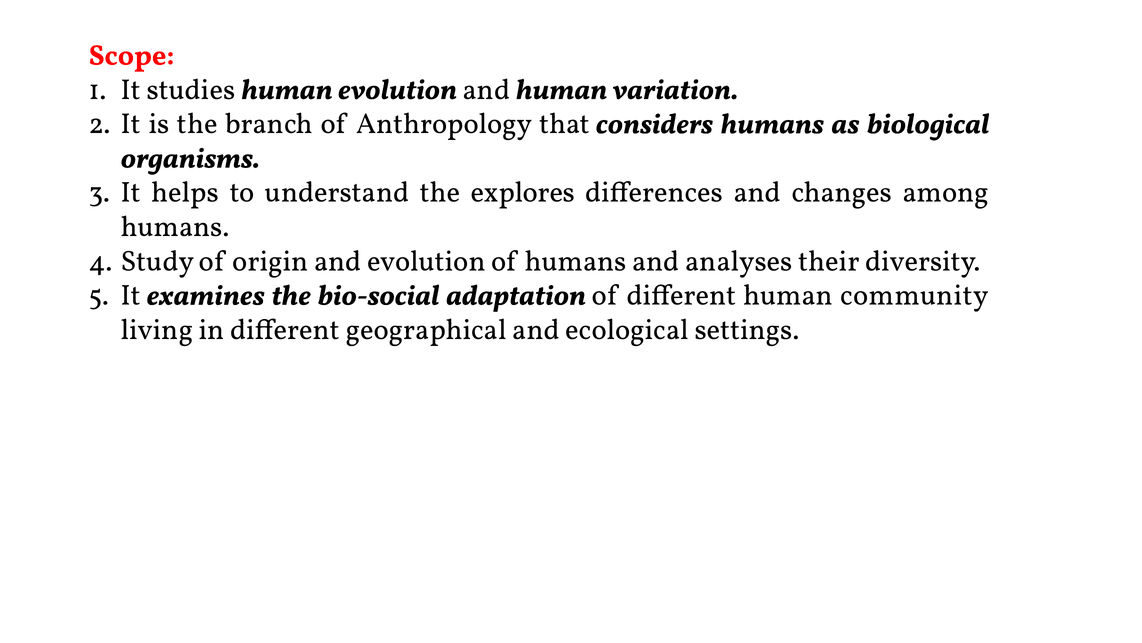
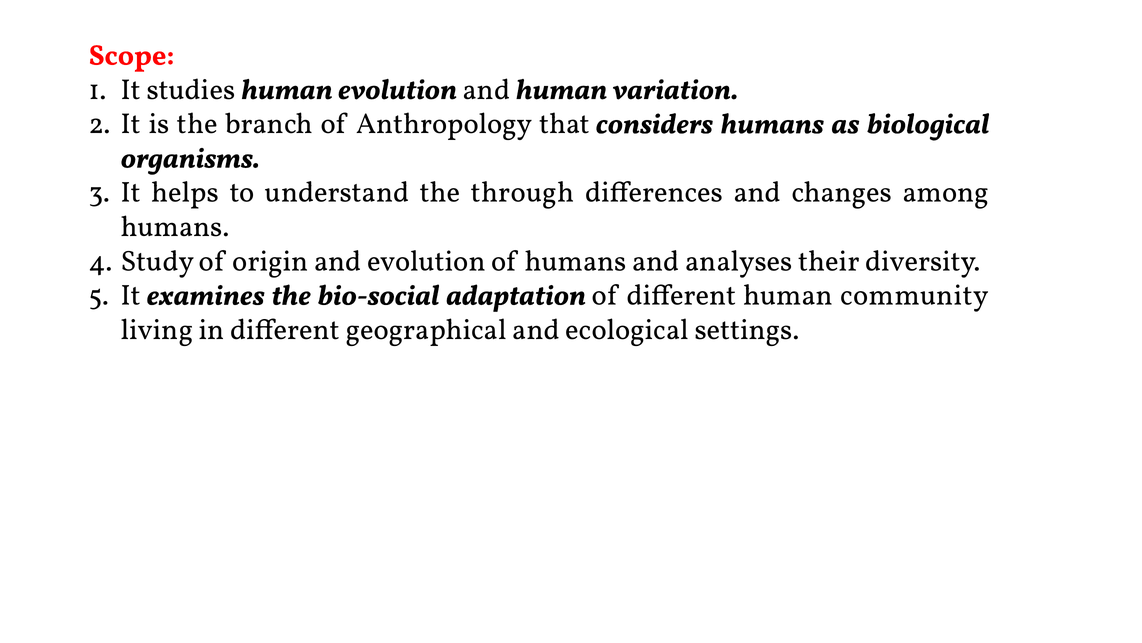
explores: explores -> through (523, 192)
